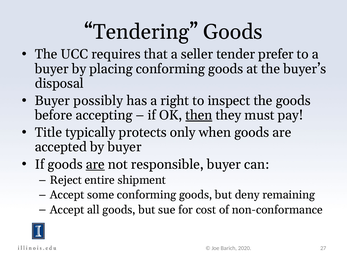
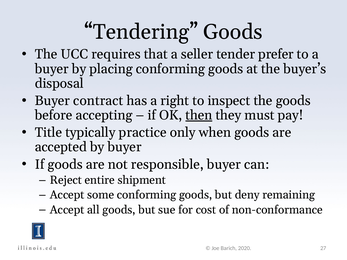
possibly: possibly -> contract (98, 101)
protects: protects -> practice (143, 133)
are underline: present -> none (95, 164)
